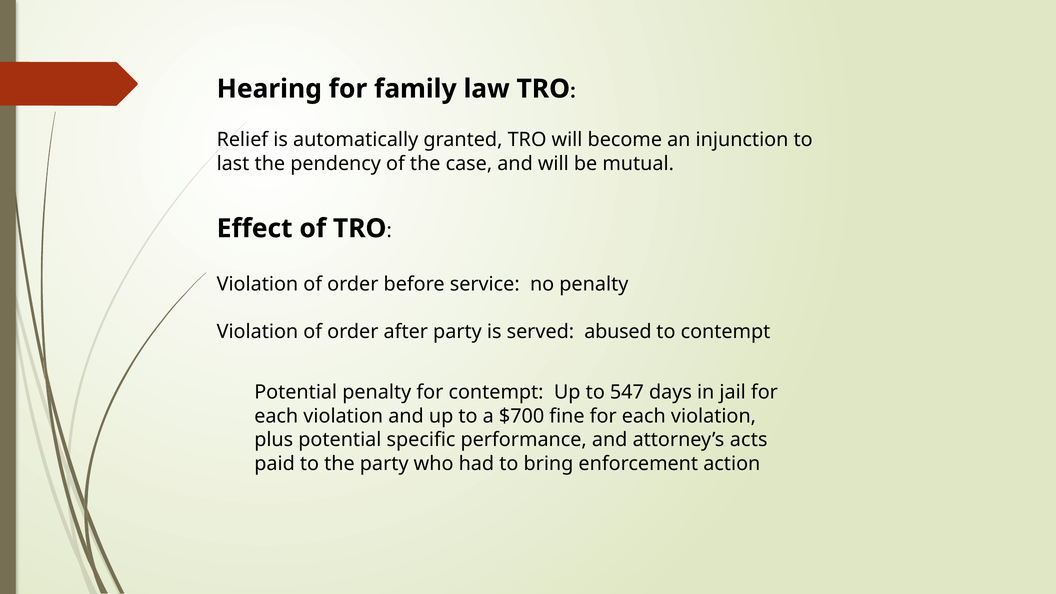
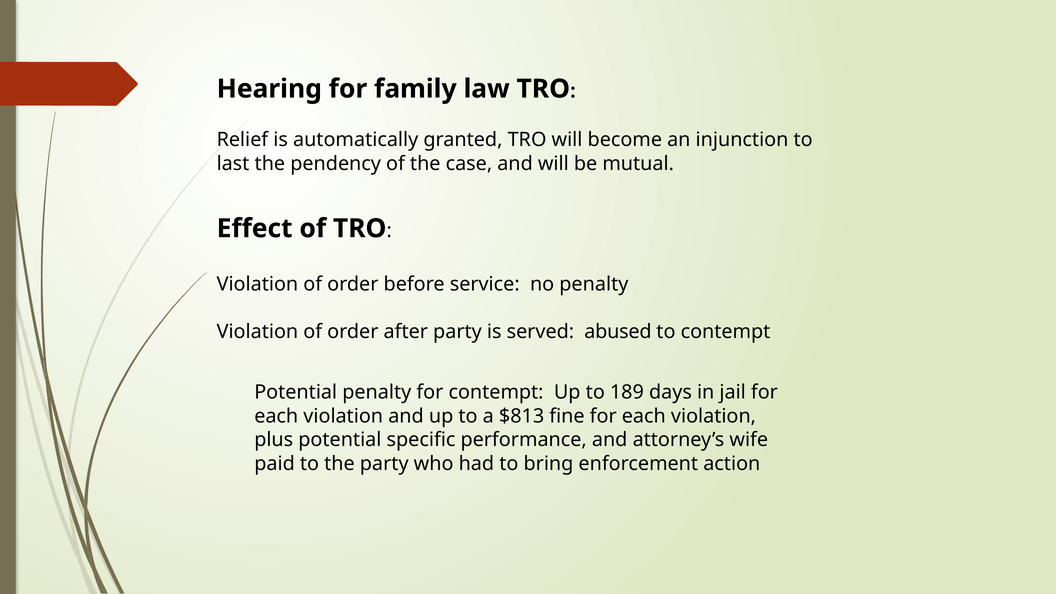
547: 547 -> 189 (627, 392)
$700: $700 -> $813 (522, 416)
acts: acts -> wife (749, 440)
